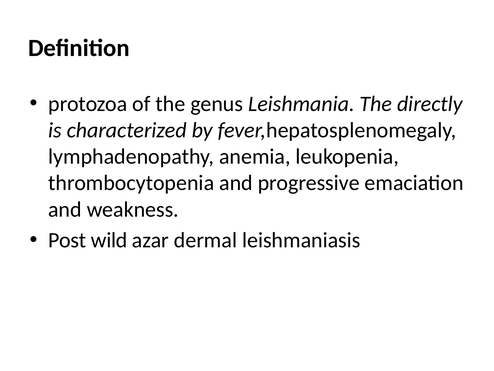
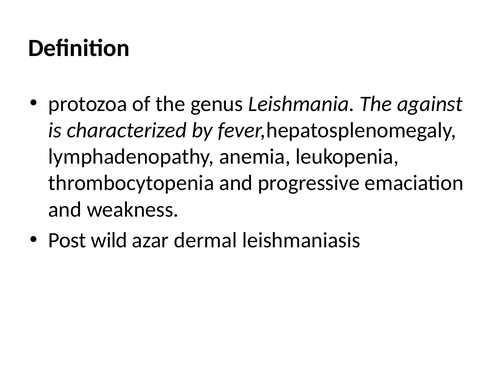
directly: directly -> against (430, 104)
